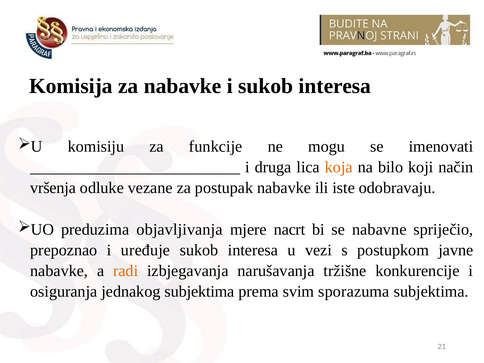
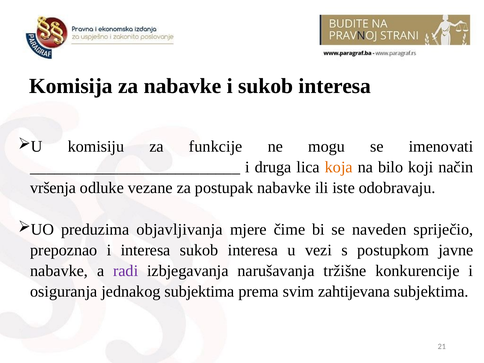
nacrt: nacrt -> čime (289, 229)
nabavne: nabavne -> naveden (379, 229)
i uređuje: uređuje -> interesa (146, 250)
radi colour: orange -> purple (126, 271)
sporazuma: sporazuma -> zahtijevana (354, 292)
